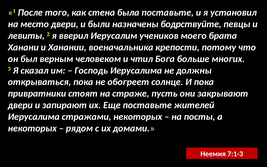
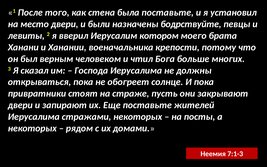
учеников: учеников -> котором (159, 36)
Господь: Господь -> Господа (91, 70)
